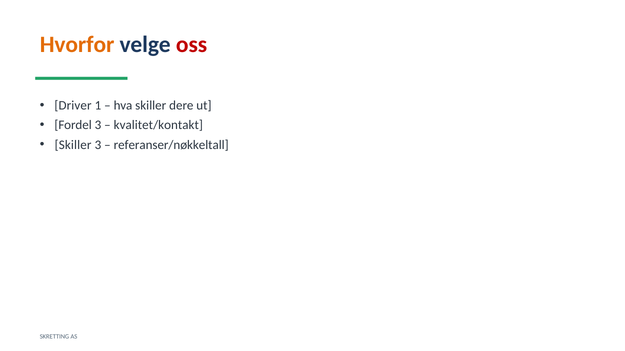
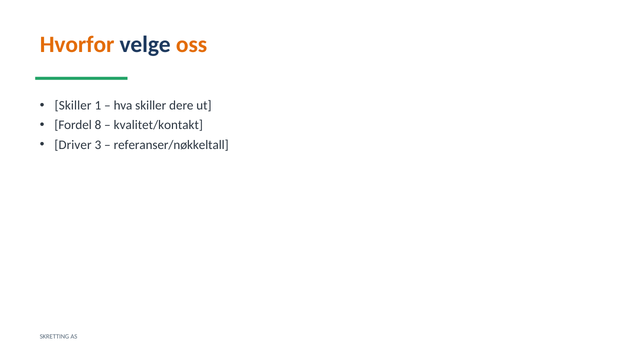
oss colour: red -> orange (192, 45)
Driver: Driver -> Skiller (73, 106)
Fordel 3: 3 -> 8 (98, 125)
Skiller: Skiller -> Driver (73, 145)
